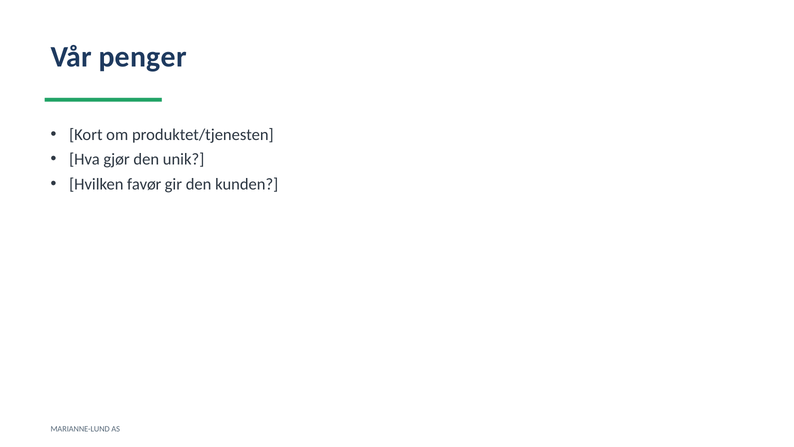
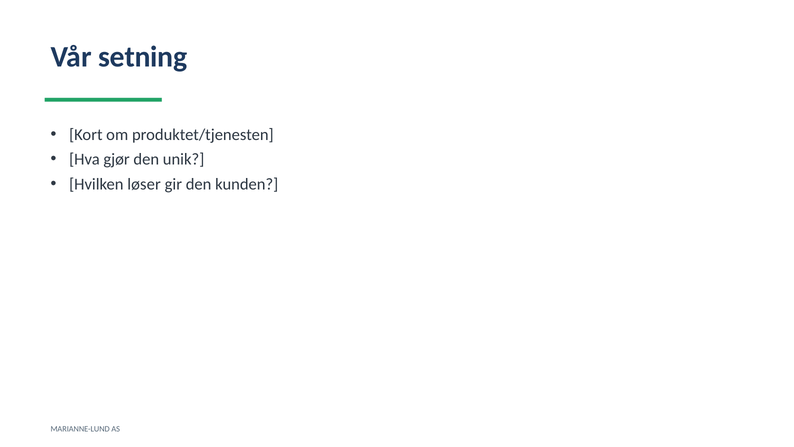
penger: penger -> setning (143, 57)
favør: favør -> løser (144, 184)
